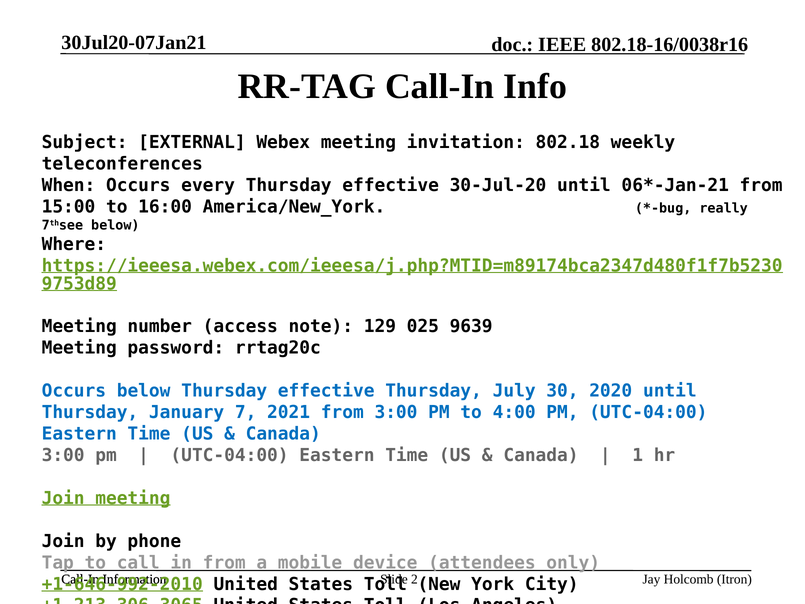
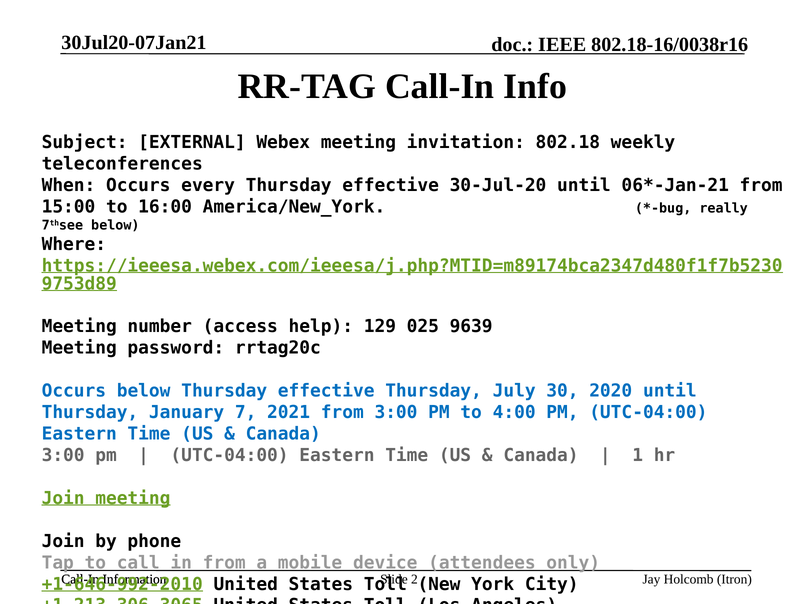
note: note -> help (321, 326)
